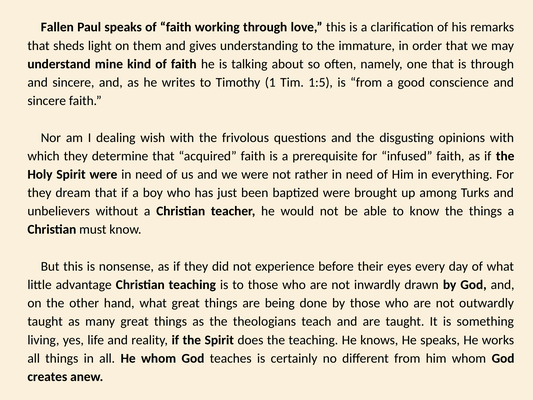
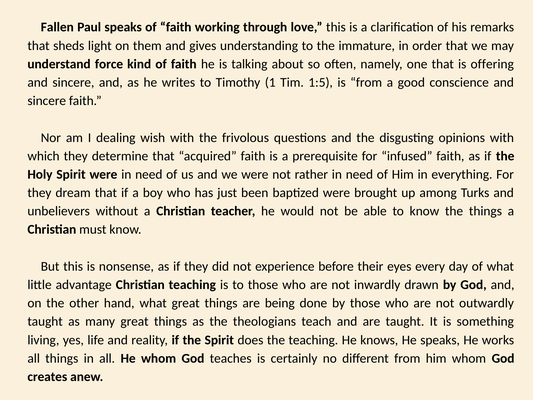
mine: mine -> force (109, 64)
is through: through -> offering (492, 64)
